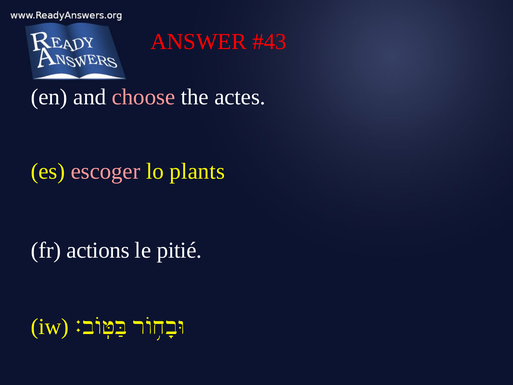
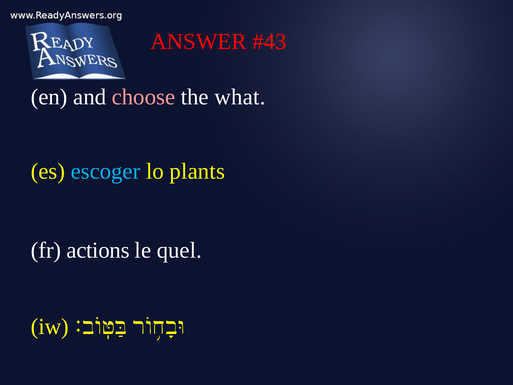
actes: actes -> what (240, 97)
escoger colour: pink -> light blue (106, 171)
pitié: pitié -> quel (179, 250)
